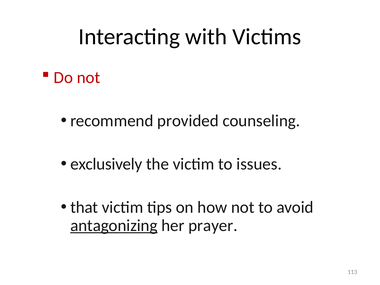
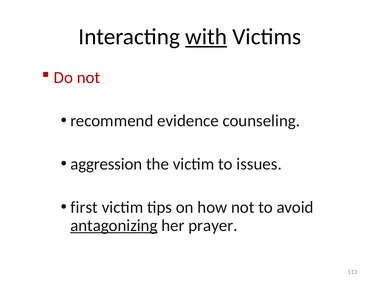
with underline: none -> present (206, 37)
provided: provided -> evidence (188, 121)
exclusively: exclusively -> aggression (106, 164)
that: that -> first (84, 207)
